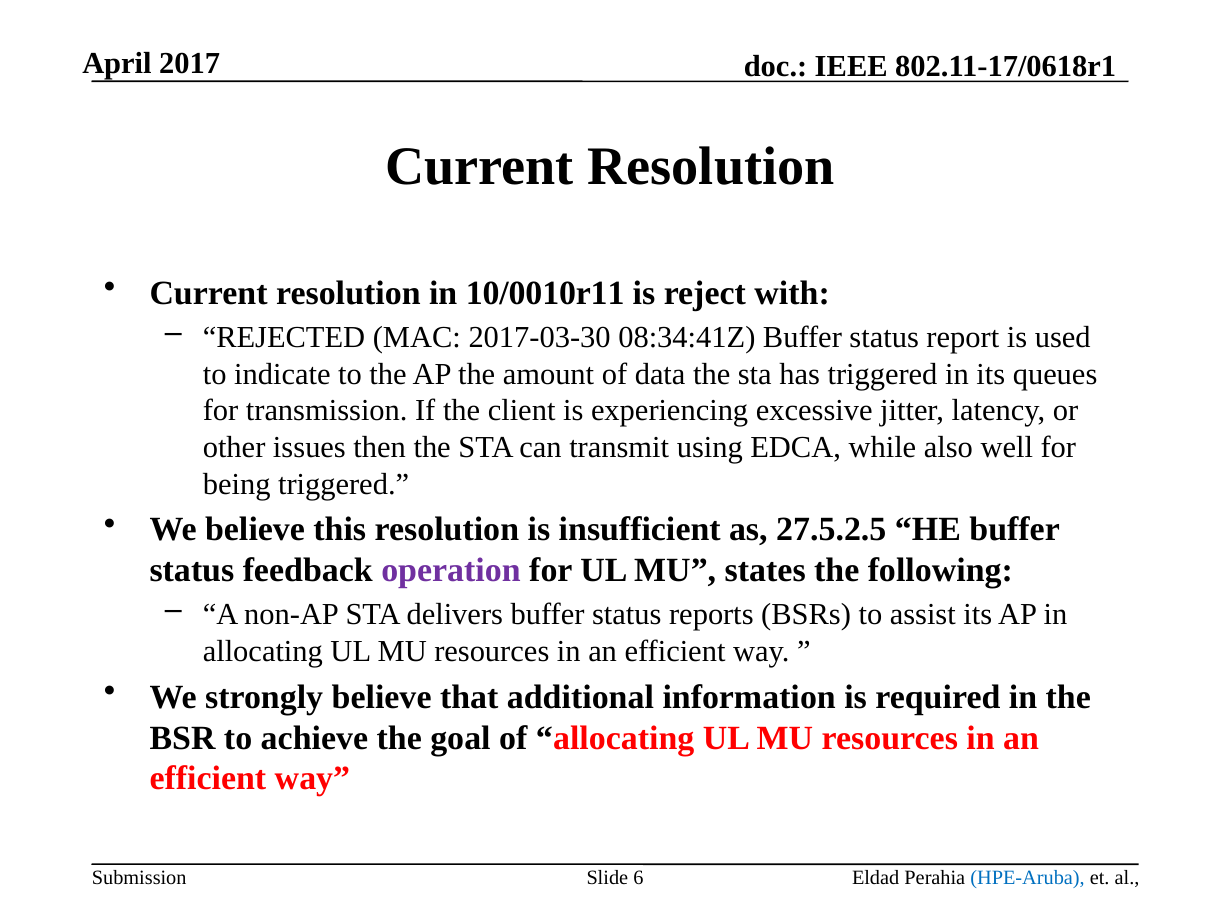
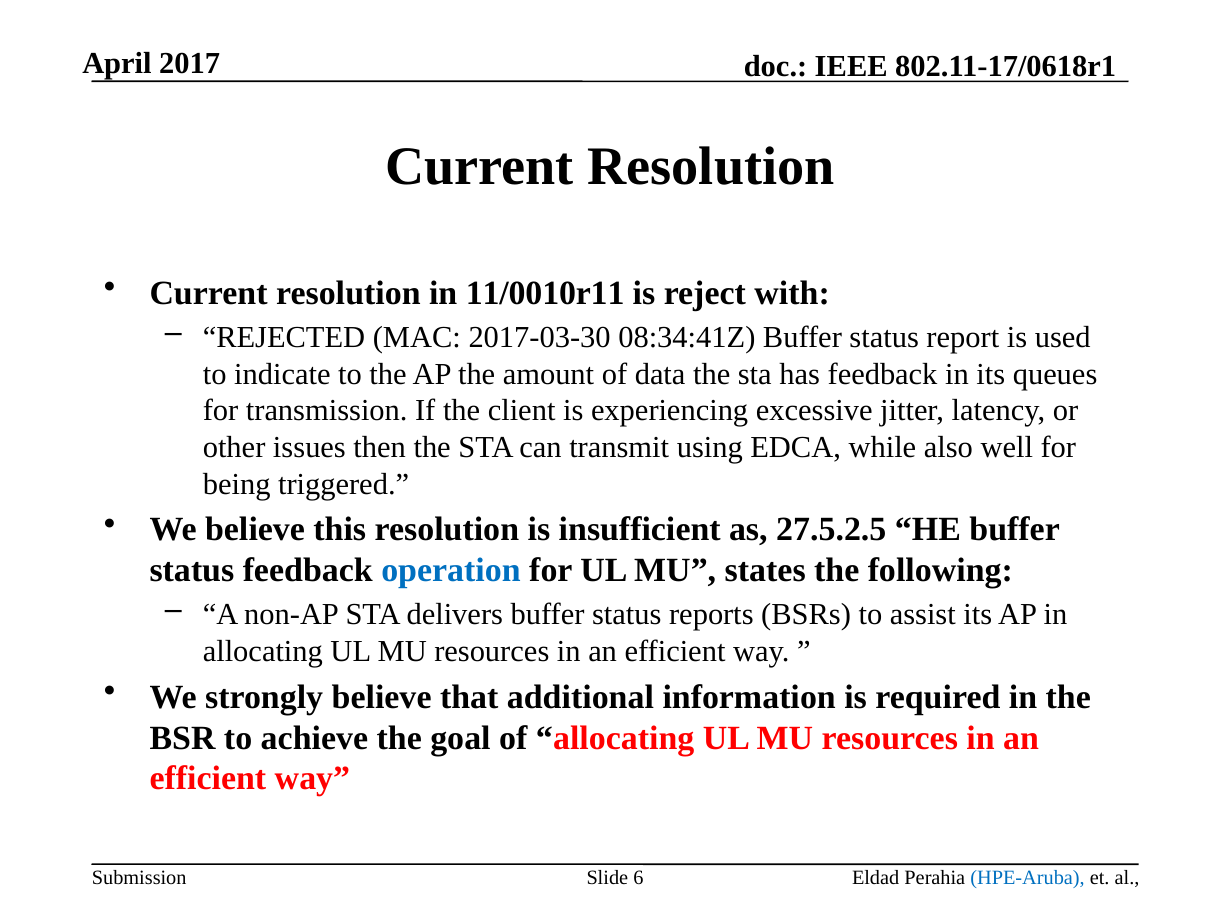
10/0010r11: 10/0010r11 -> 11/0010r11 (545, 293)
has triggered: triggered -> feedback (883, 374)
operation colour: purple -> blue (451, 570)
